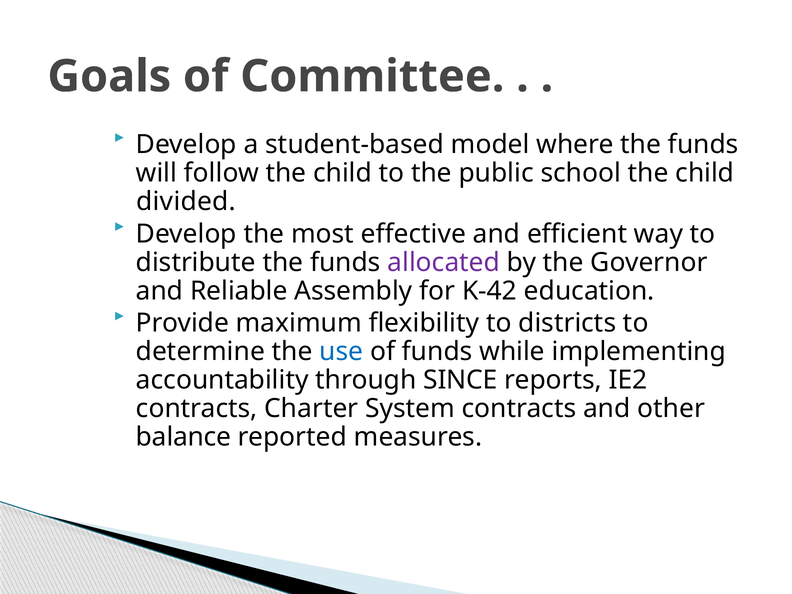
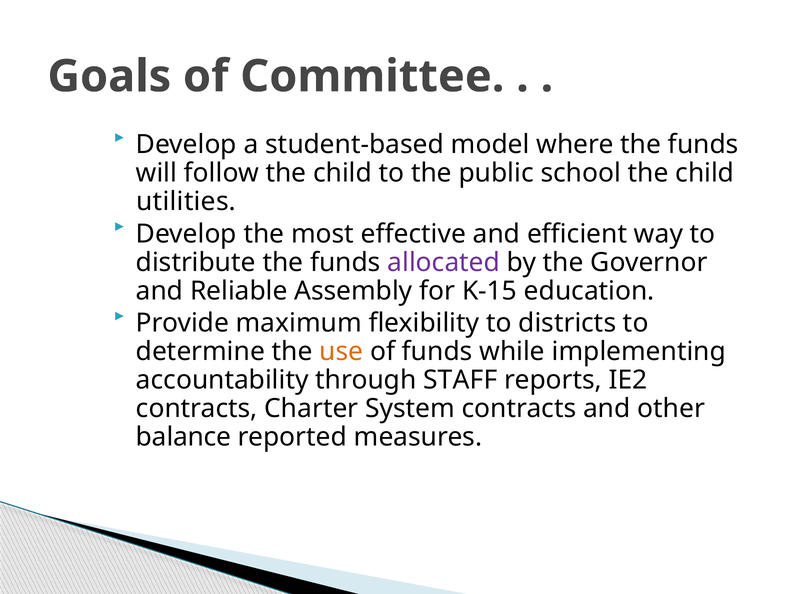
divided: divided -> utilities (186, 201)
K-42: K-42 -> K-15 (490, 291)
use colour: blue -> orange (341, 352)
SINCE: SINCE -> STAFF (460, 380)
